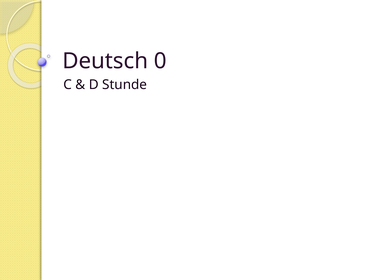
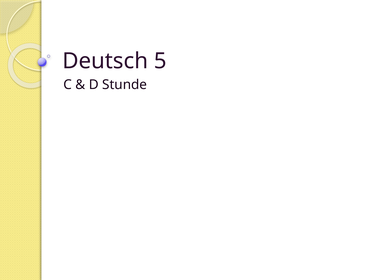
0: 0 -> 5 (160, 61)
